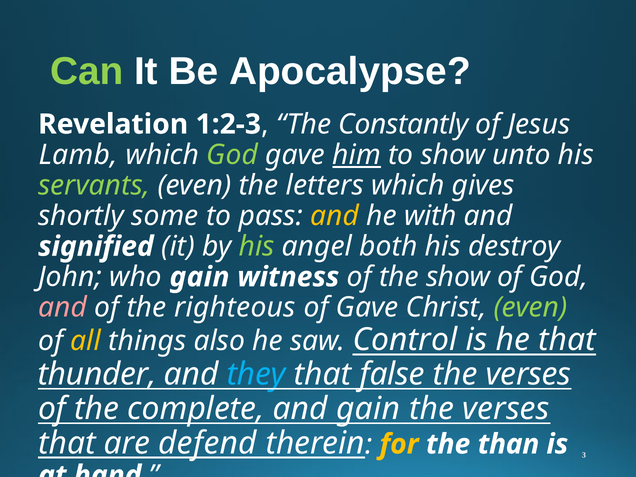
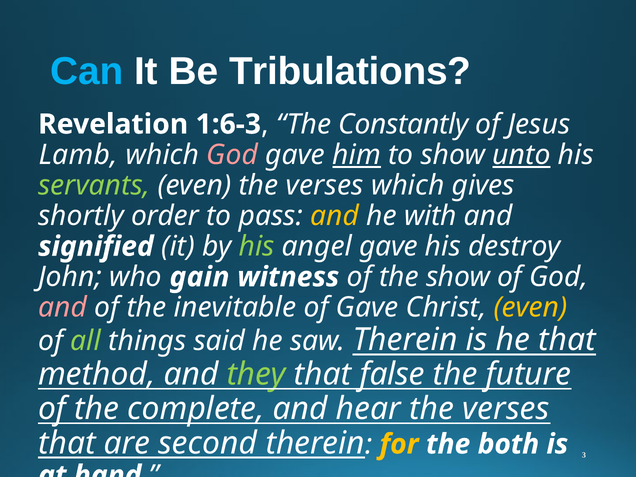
Can colour: light green -> light blue (87, 71)
Apocalypse: Apocalypse -> Tribulations (350, 71)
1:2-3: 1:2-3 -> 1:6-3 (228, 124)
God colour: light green -> pink (232, 155)
unto underline: none -> present (521, 155)
even the letters: letters -> verses (325, 185)
some: some -> order (165, 216)
angel both: both -> gave (389, 246)
righteous: righteous -> inevitable (235, 308)
even colour: light green -> yellow (531, 308)
all colour: yellow -> light green (86, 341)
also: also -> said (219, 341)
saw Control: Control -> Therein (405, 340)
thunder: thunder -> method (97, 374)
they colour: light blue -> light green (256, 374)
verses: verses -> future (528, 374)
and gain: gain -> hear (368, 409)
defend: defend -> second (208, 443)
than: than -> both (508, 444)
